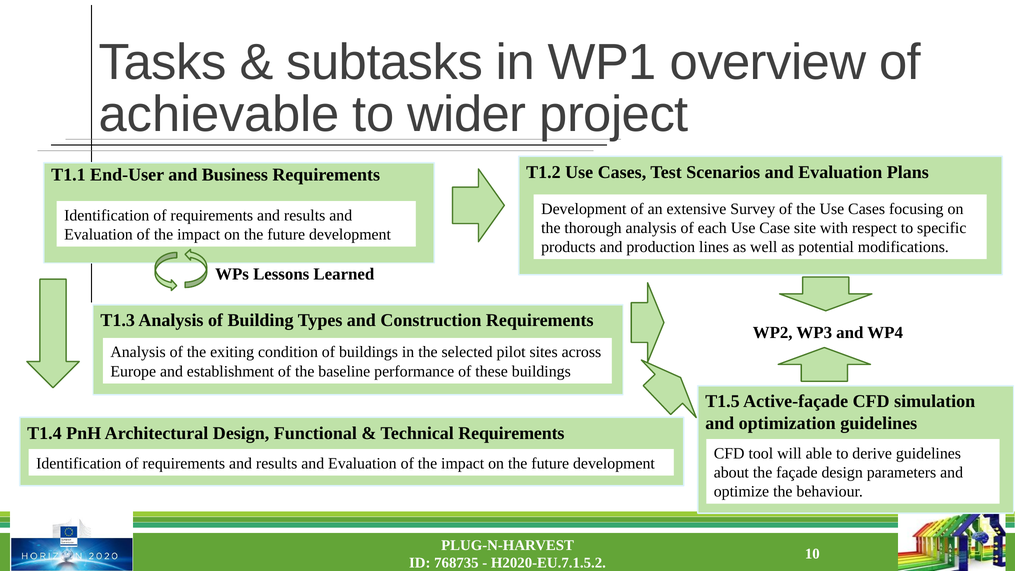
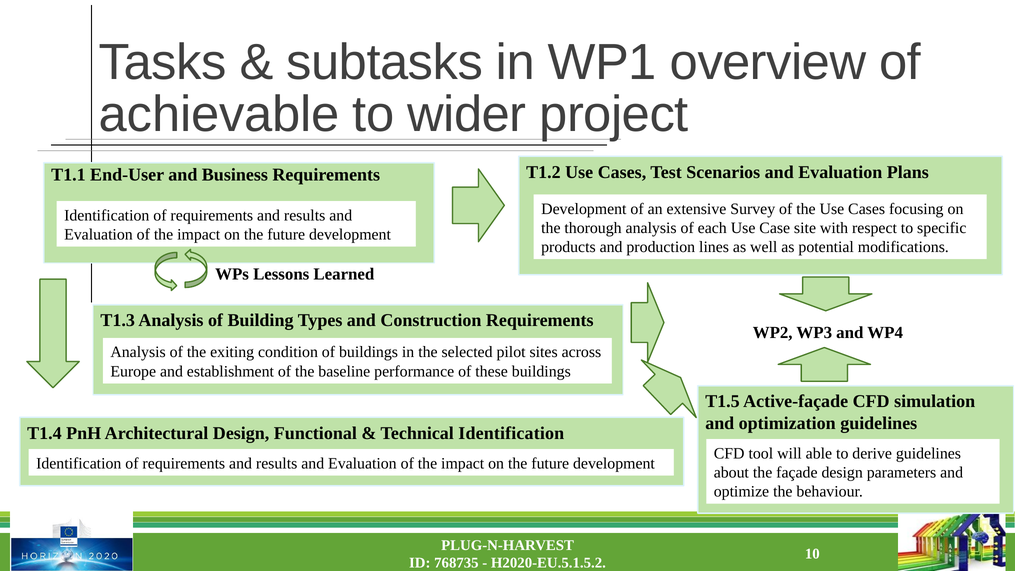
Technical Requirements: Requirements -> Identification (511, 433)
H2020-EU.7.1.5.2: H2020-EU.7.1.5.2 -> H2020-EU.5.1.5.2 (548, 563)
